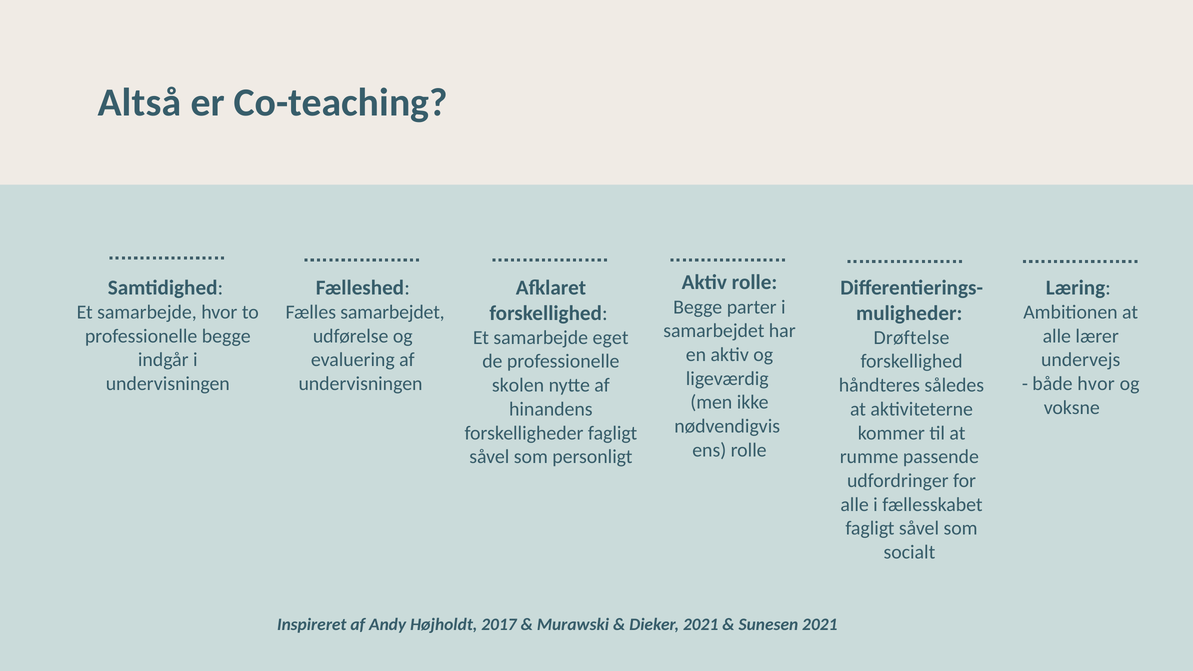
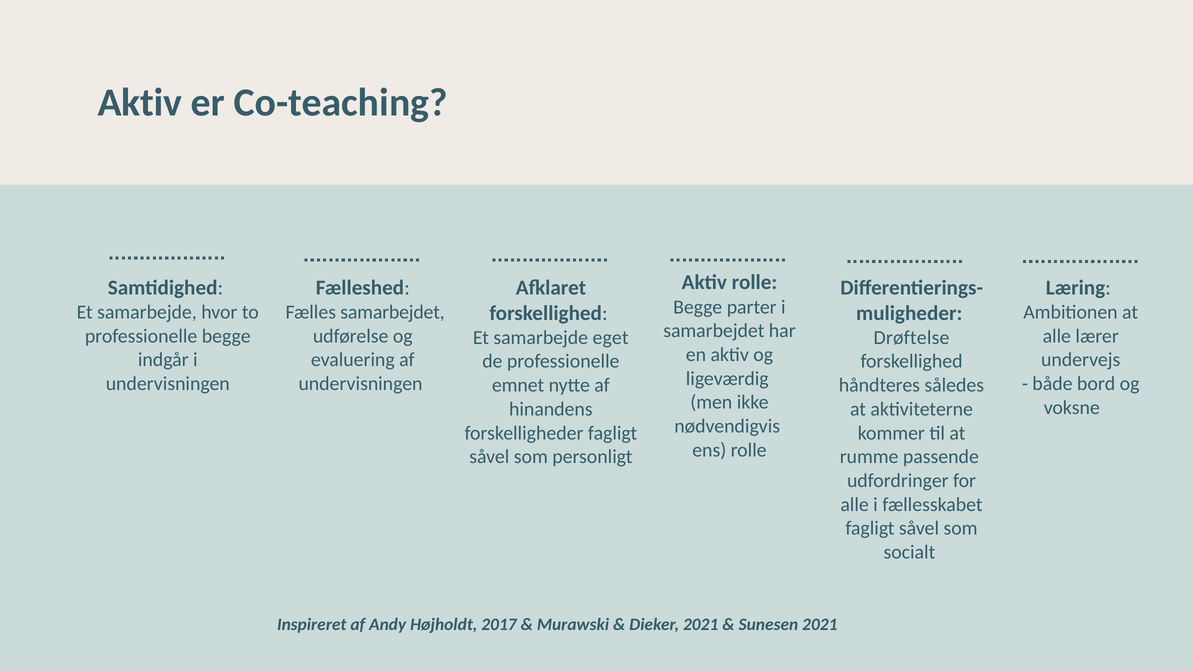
Altså: Altså -> Aktiv (140, 103)
både hvor: hvor -> bord (1096, 384)
skolen: skolen -> emnet (518, 385)
